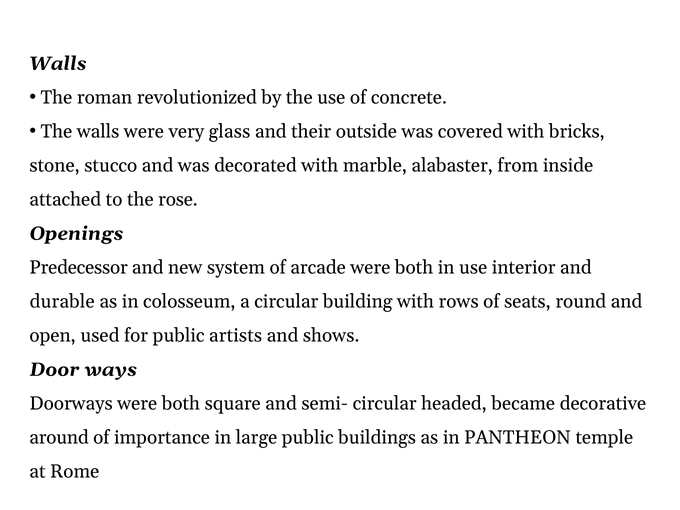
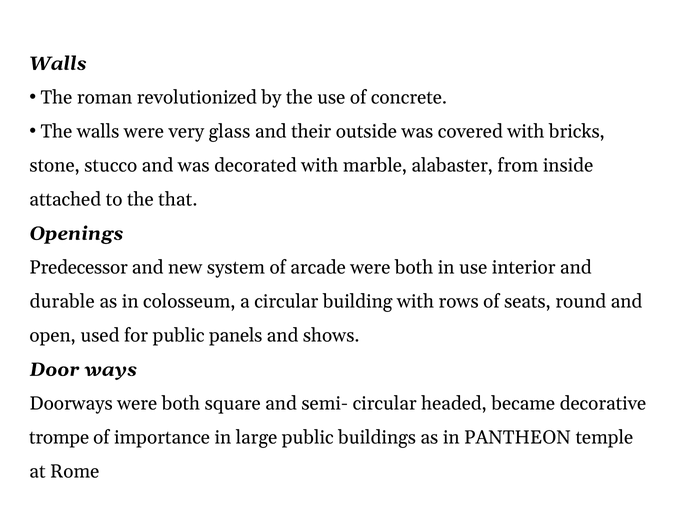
rose: rose -> that (178, 200)
artists: artists -> panels (236, 336)
around: around -> trompe (59, 438)
